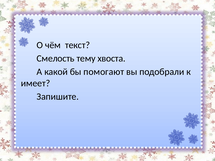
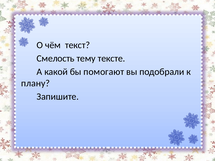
хвоста: хвоста -> тексте (111, 58)
имеет: имеет -> плану (36, 83)
